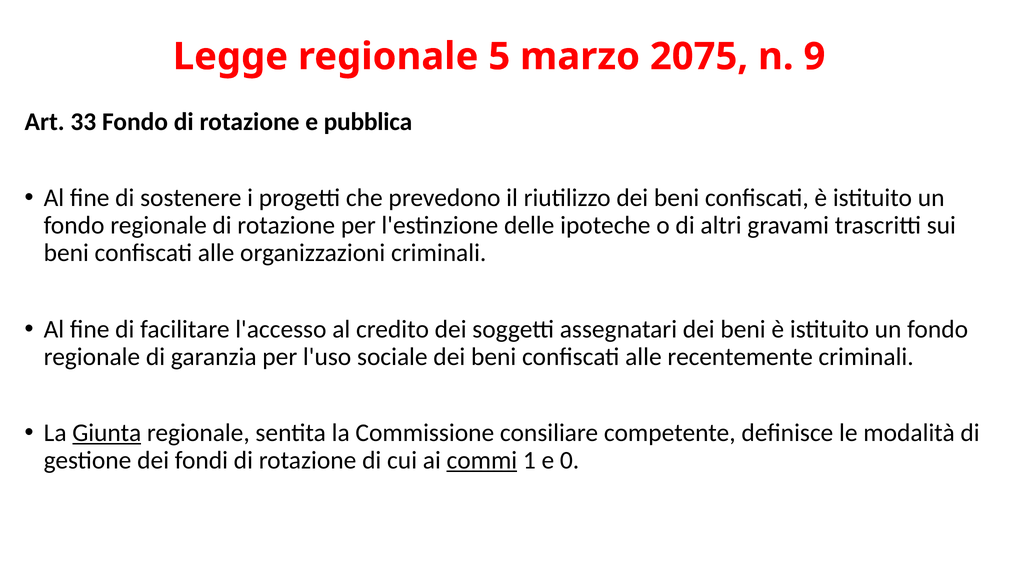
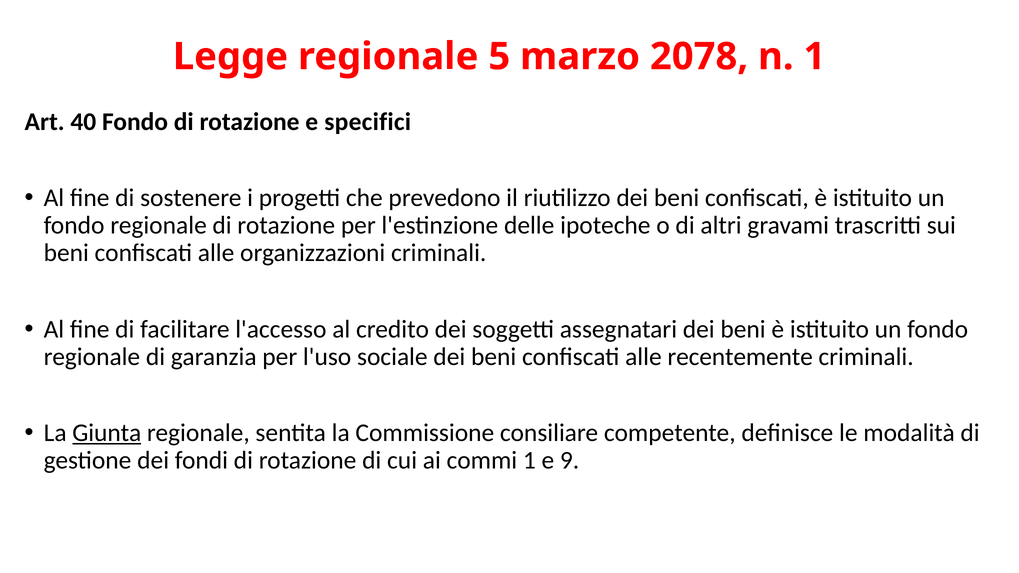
2075: 2075 -> 2078 (699, 57)
n 9: 9 -> 1 (814, 57)
33: 33 -> 40 (83, 122)
pubblica: pubblica -> specifici (368, 122)
commi underline: present -> none (482, 461)
0: 0 -> 9 (570, 461)
